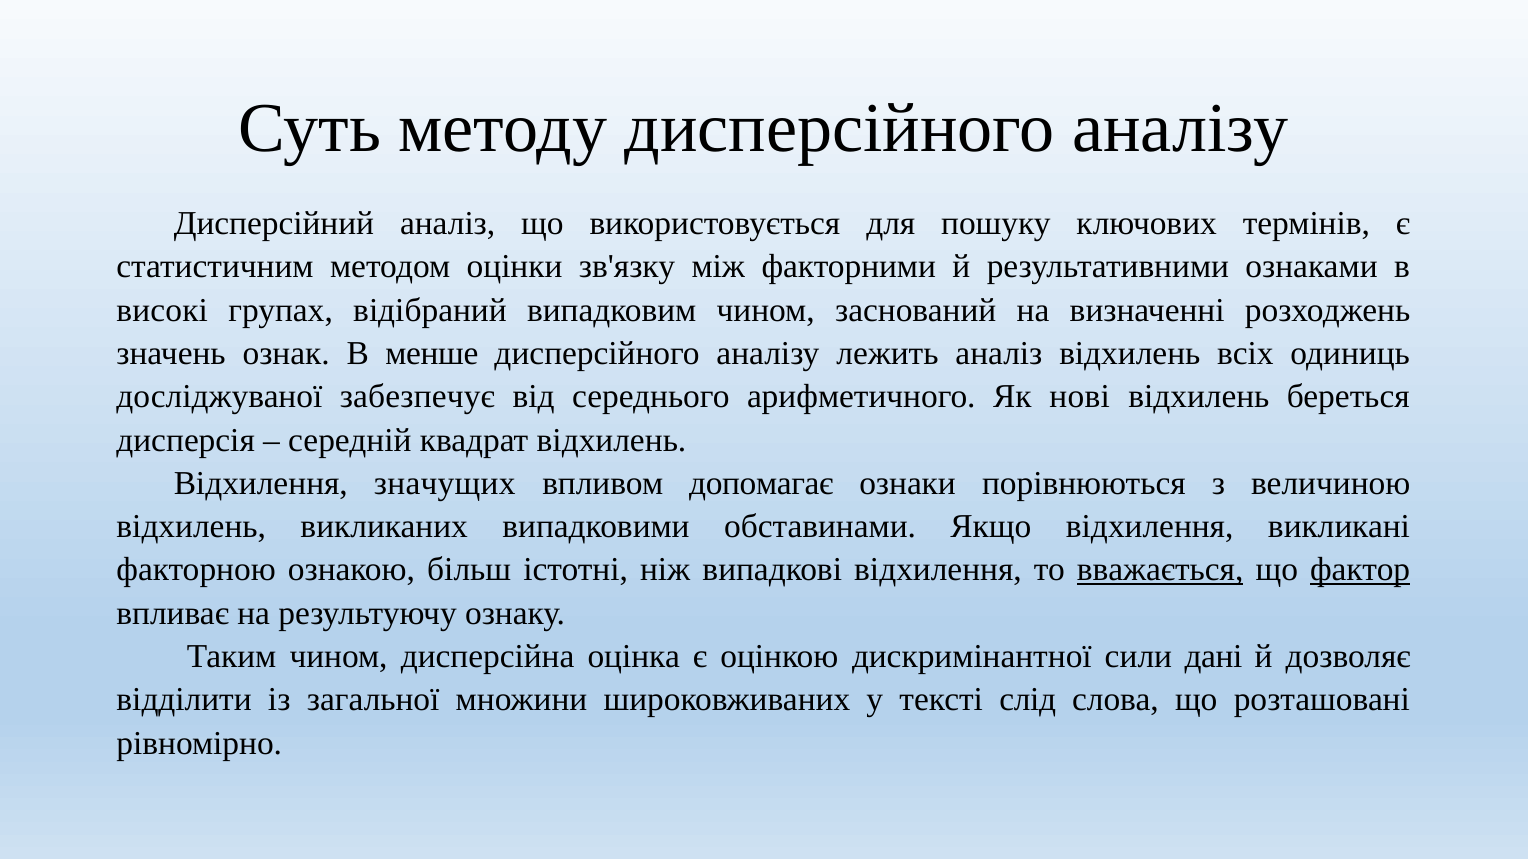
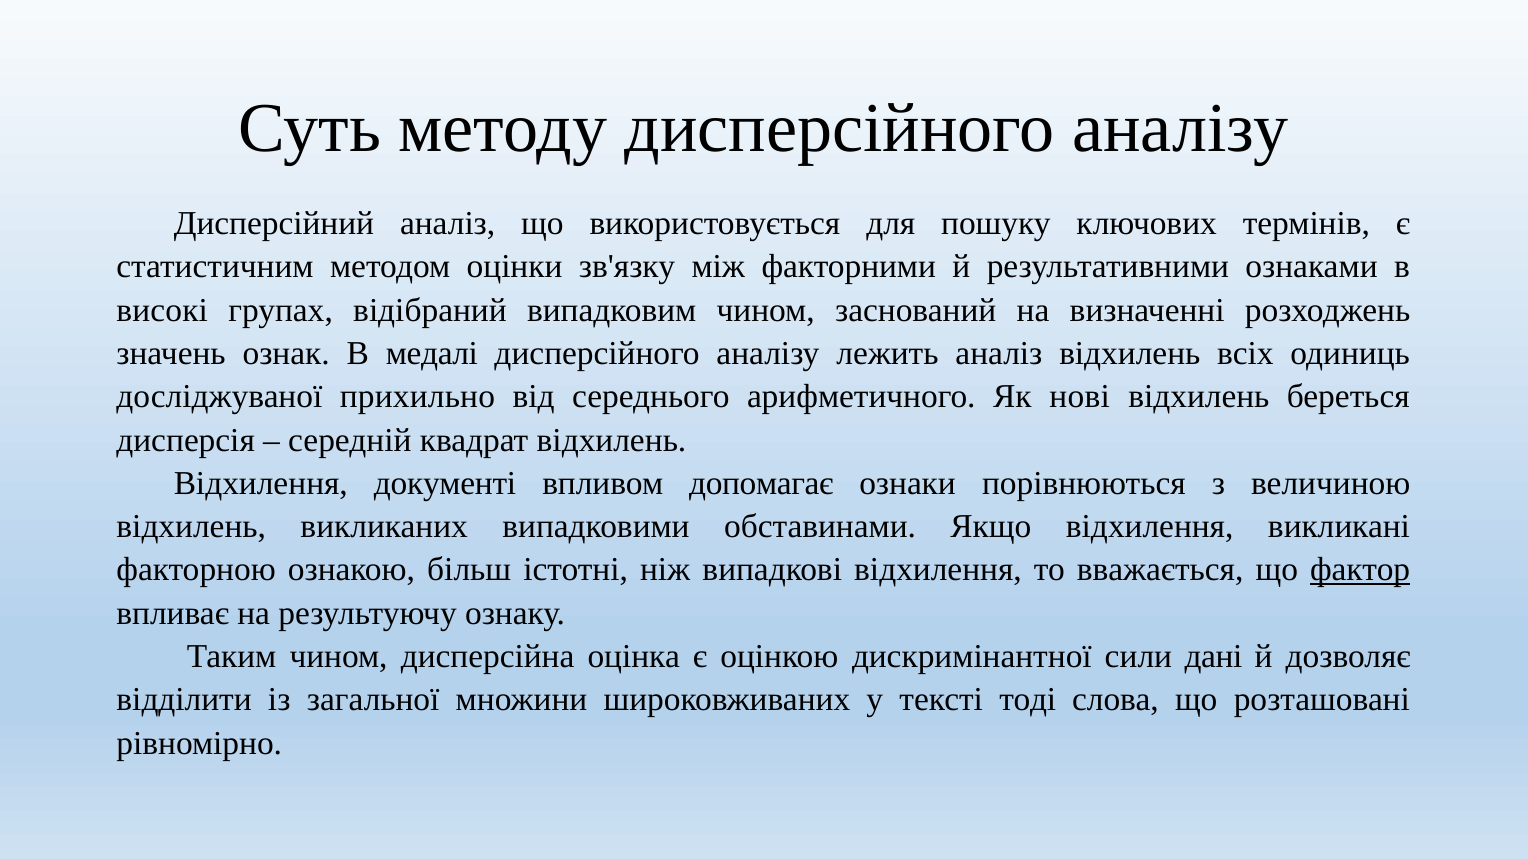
менше: менше -> медалі (432, 354)
забезпечує: забезпечує -> прихильно (417, 397)
значущих: значущих -> документі (445, 484)
вважається underline: present -> none (1160, 570)
слід: слід -> тоді (1028, 700)
